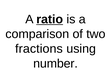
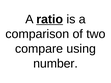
fractions: fractions -> compare (39, 49)
